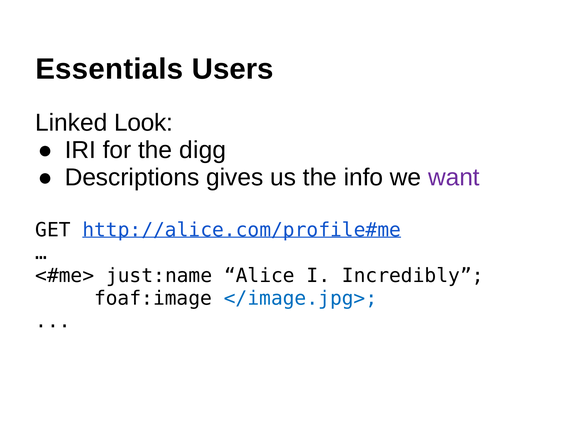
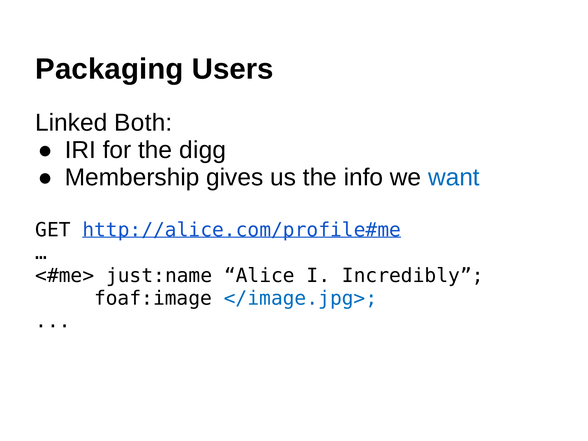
Essentials: Essentials -> Packaging (109, 69)
Look: Look -> Both (143, 123)
Descriptions: Descriptions -> Membership (132, 178)
want colour: purple -> blue (454, 178)
